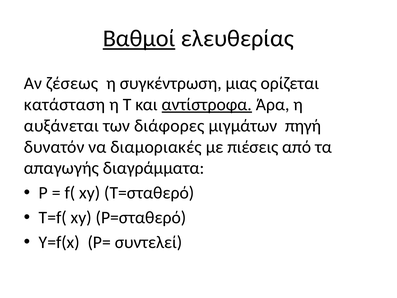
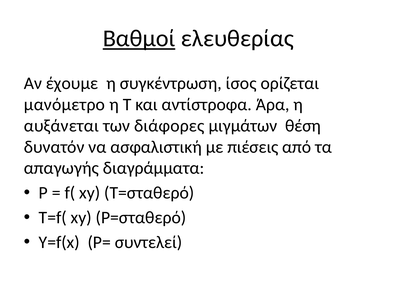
ζέσεως: ζέσεως -> έχουμε (72, 83)
μιας: μιας -> ίσος (241, 83)
κατάσταση: κατάσταση -> μανόμετρο (64, 104)
αντίστροφα underline: present -> none (207, 104)
πηγή: πηγή -> θέση (303, 126)
διαμοριακές: διαμοριακές -> ασφαλιστική (156, 147)
